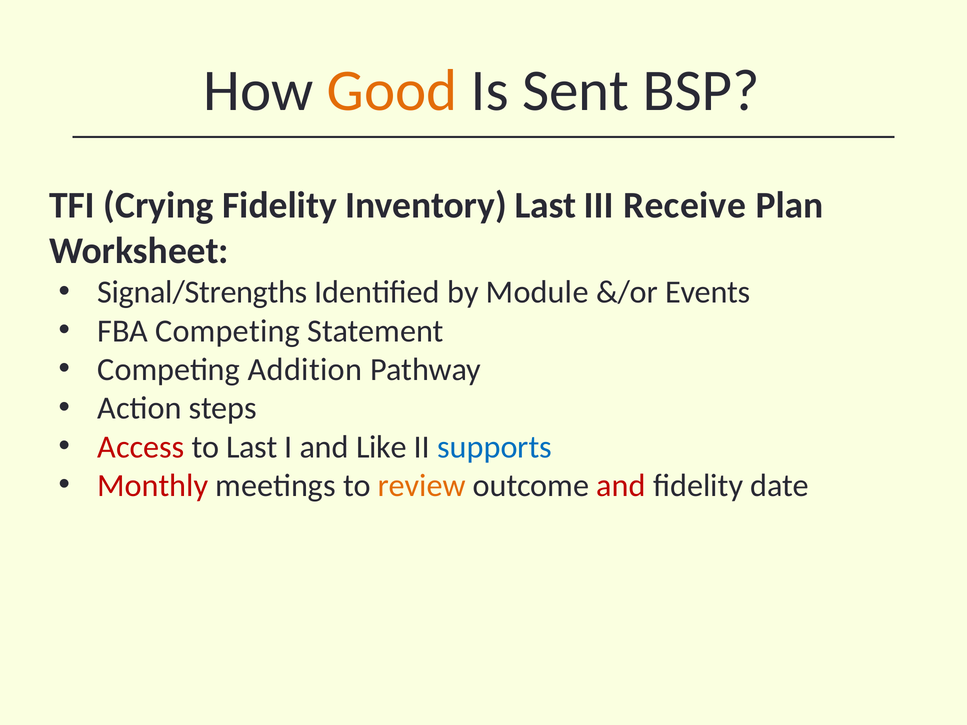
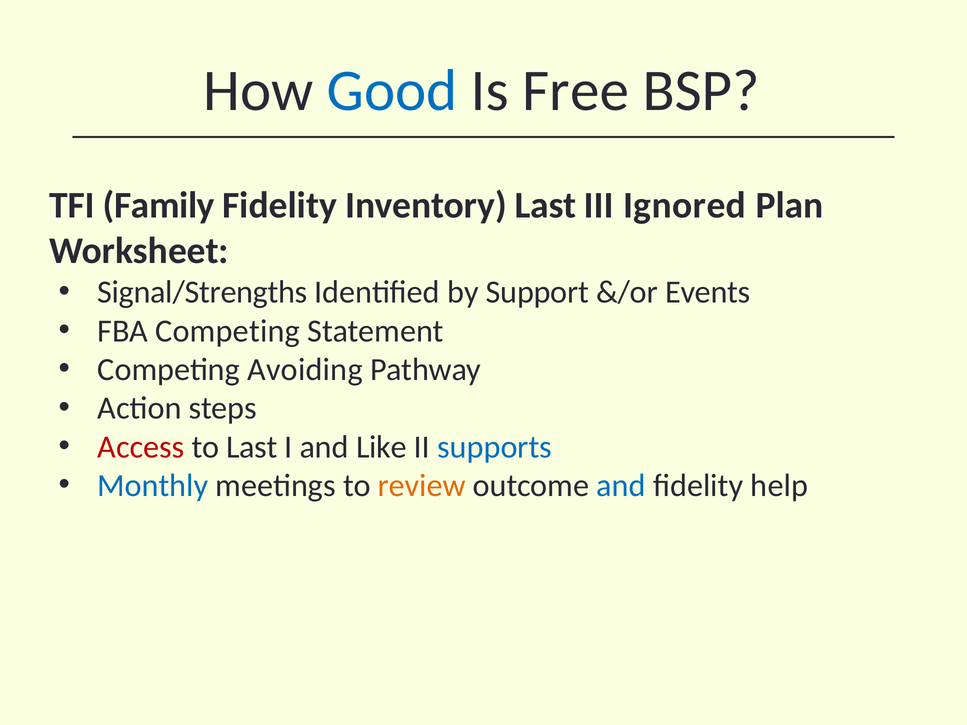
Good colour: orange -> blue (392, 91)
Sent: Sent -> Free (575, 91)
Crying: Crying -> Family (159, 206)
Receive: Receive -> Ignored (685, 206)
Module: Module -> Support (537, 292)
Addition: Addition -> Avoiding (305, 370)
Monthly colour: red -> blue (153, 486)
and colour: red -> blue (621, 486)
date: date -> help (779, 486)
